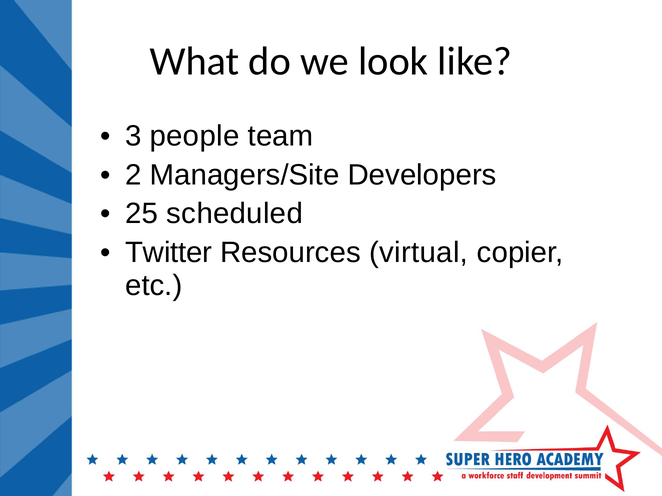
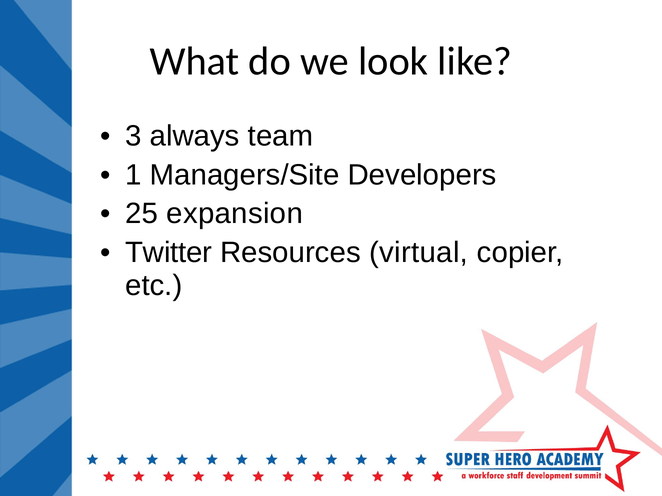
people: people -> always (195, 136)
2: 2 -> 1 (133, 175)
scheduled: scheduled -> expansion (235, 214)
